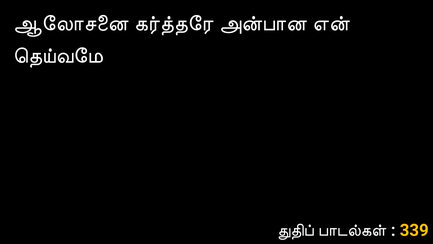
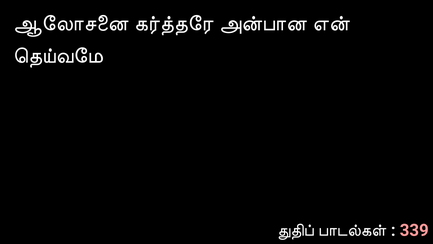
339 colour: yellow -> pink (414, 230)
